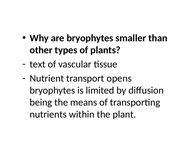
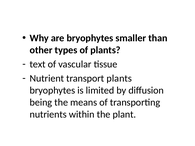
transport opens: opens -> plants (119, 79)
